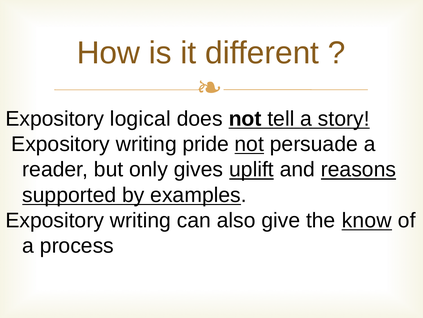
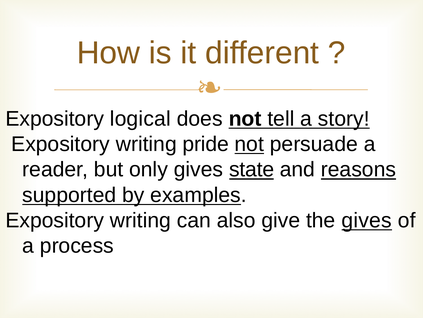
uplift: uplift -> state (252, 169)
the know: know -> gives (367, 220)
